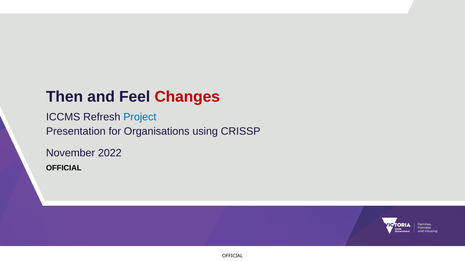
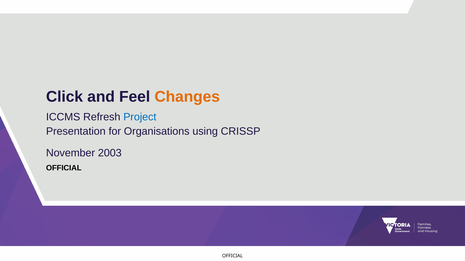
Then: Then -> Click (65, 97)
Changes colour: red -> orange (187, 97)
2022: 2022 -> 2003 (110, 153)
